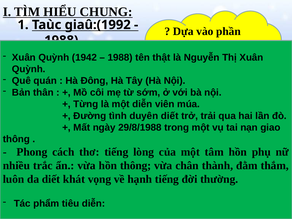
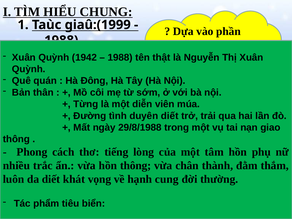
giaû:(1992: giaû:(1992 -> giaû:(1999 (98, 25)
hạnh tiếng: tiếng -> cung (167, 179)
tiêu diễn: diễn -> biển (94, 203)
